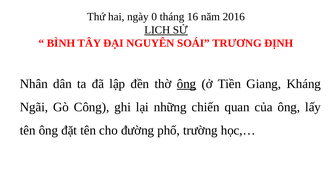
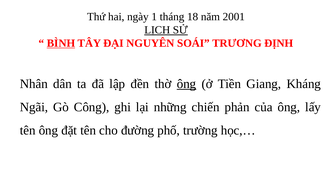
0: 0 -> 1 (154, 17)
16: 16 -> 18 (193, 17)
2016: 2016 -> 2001 (234, 17)
BÌNH underline: none -> present (61, 43)
quan: quan -> phản (237, 107)
